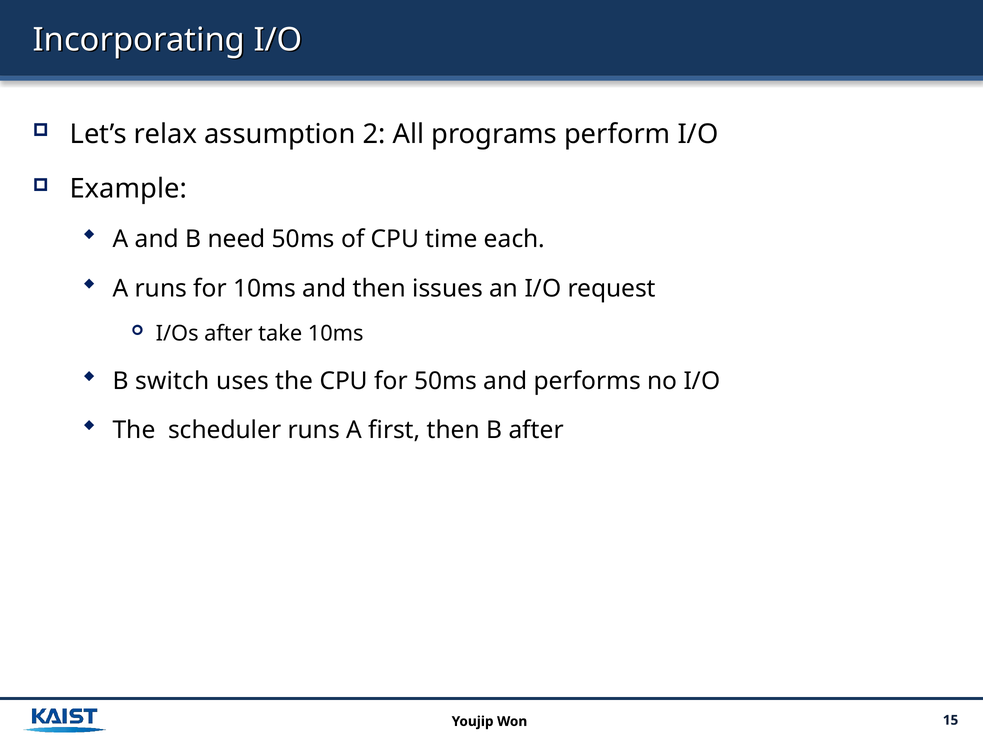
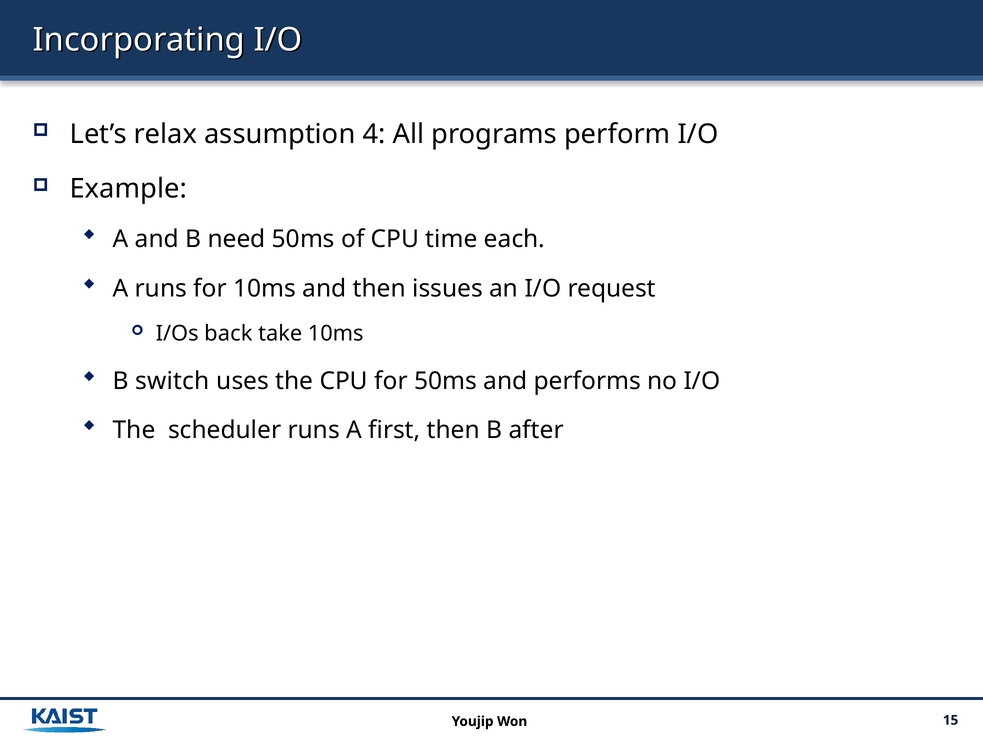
2: 2 -> 4 (374, 134)
I/Os after: after -> back (228, 334)
